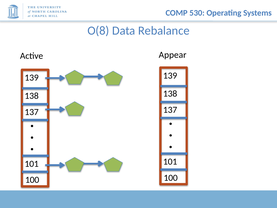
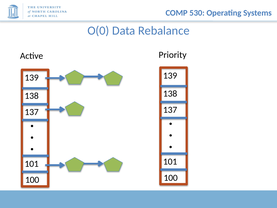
O(8: O(8 -> O(0 (98, 31)
Appear: Appear -> Priority (173, 55)
